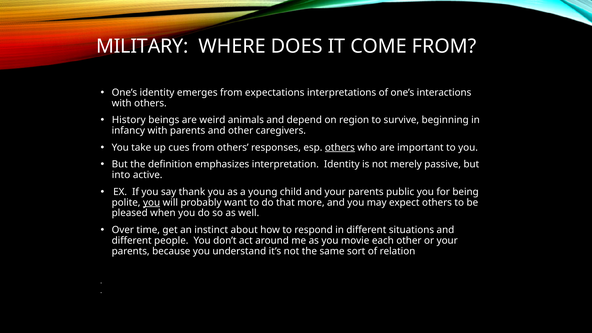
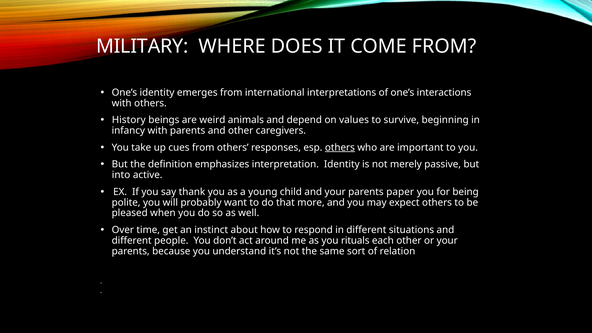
expectations: expectations -> international (275, 93)
region: region -> values (354, 120)
public: public -> paper (400, 192)
you underline: present -> none (152, 202)
movie: movie -> rituals (355, 241)
